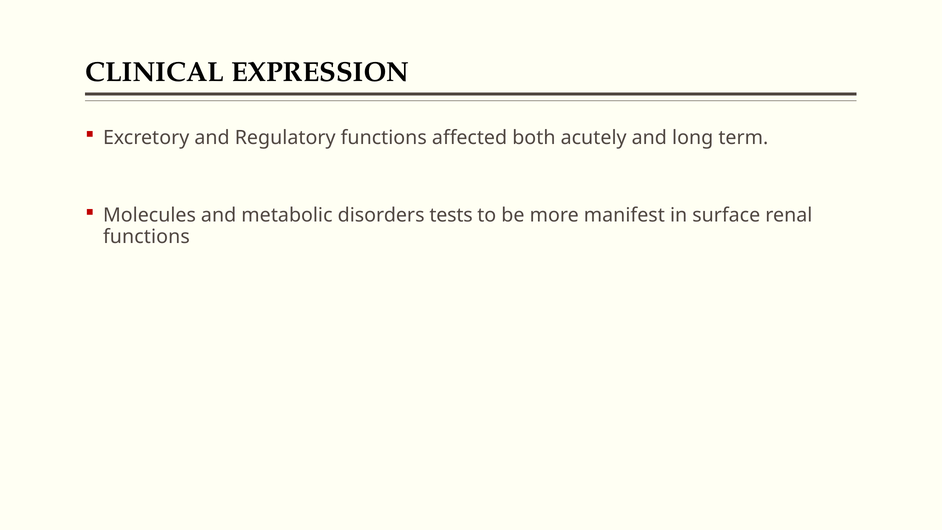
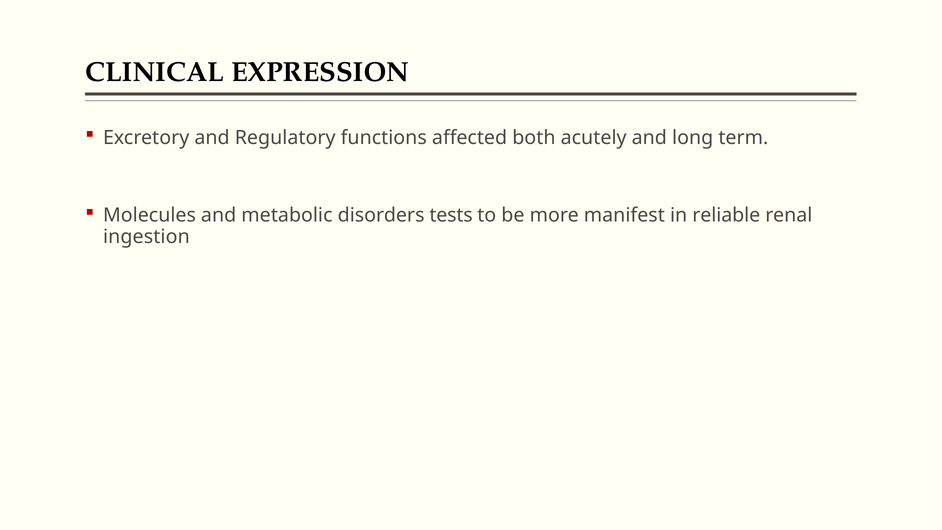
surface: surface -> reliable (726, 215)
functions: functions -> ingestion (146, 237)
